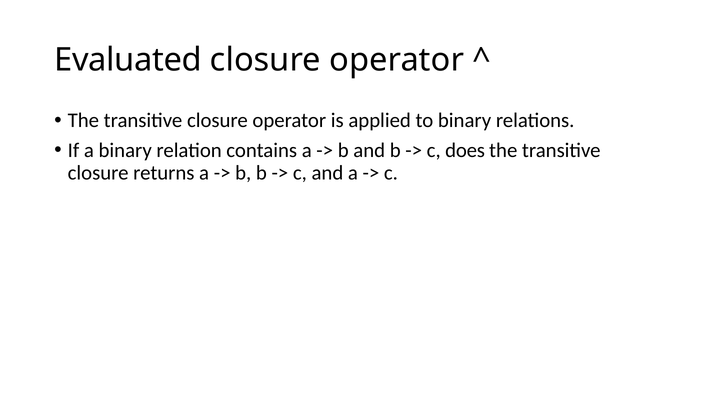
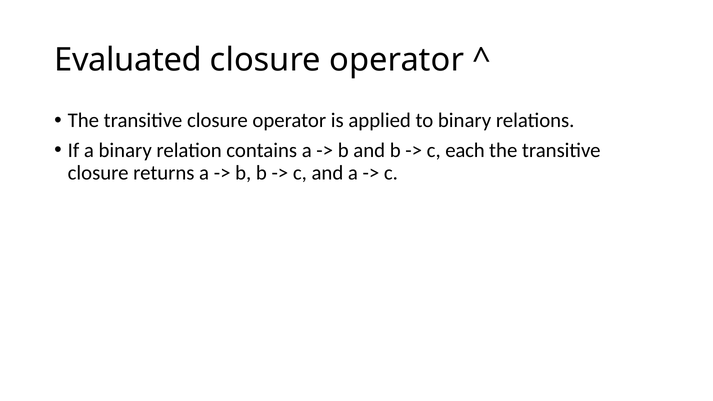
does: does -> each (465, 150)
